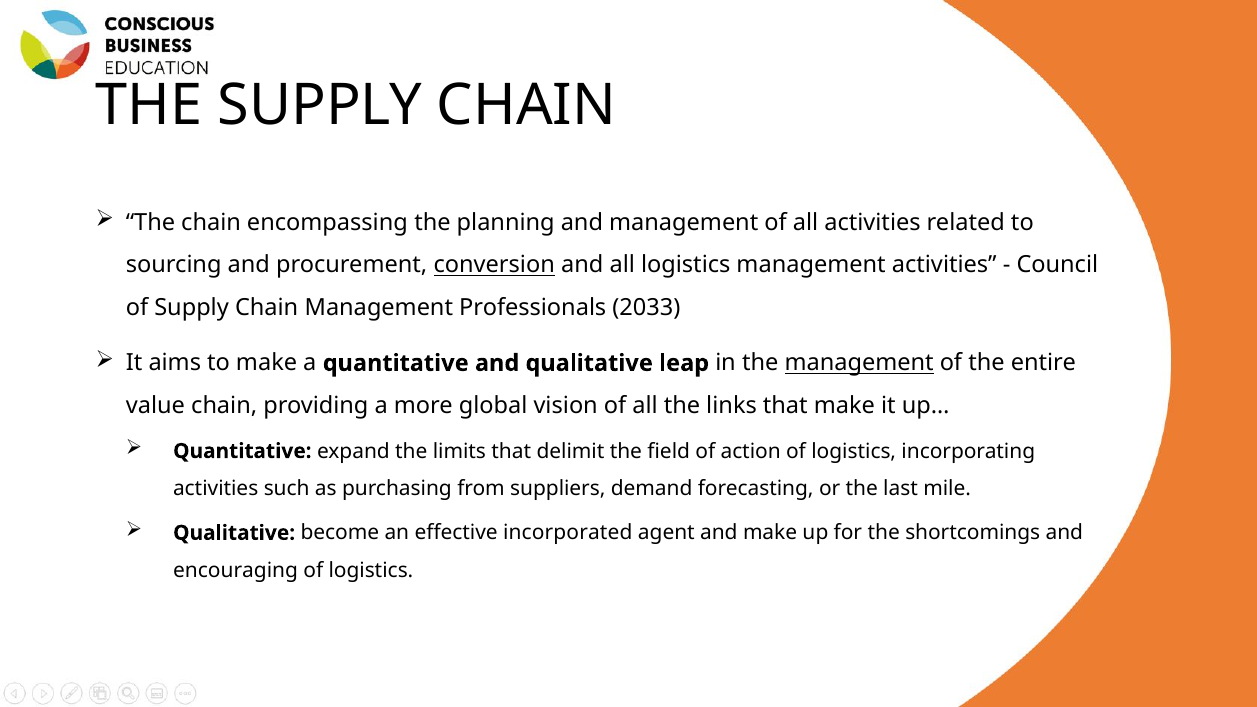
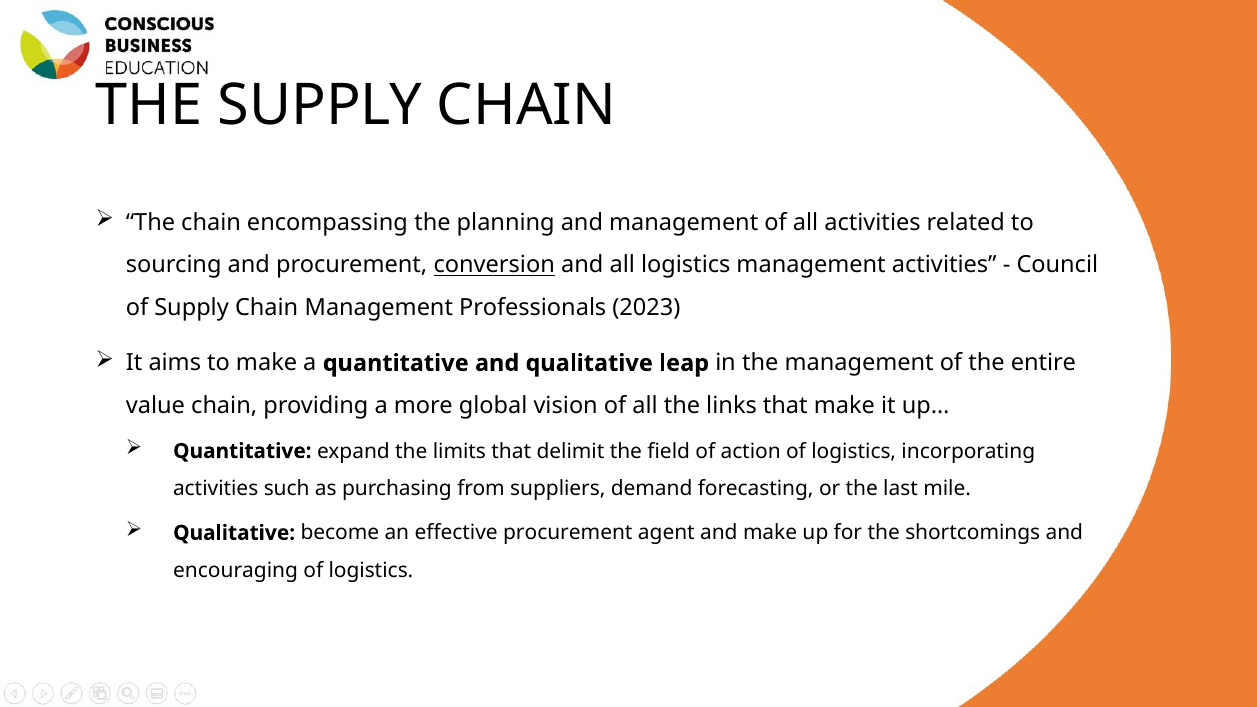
2033: 2033 -> 2023 (646, 308)
management underline: present -> none (859, 363)
effective incorporated: incorporated -> procurement (568, 533)
